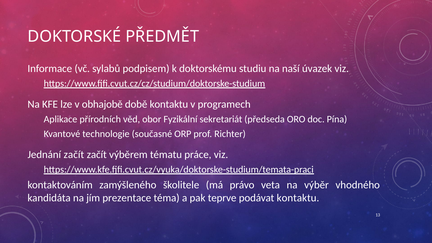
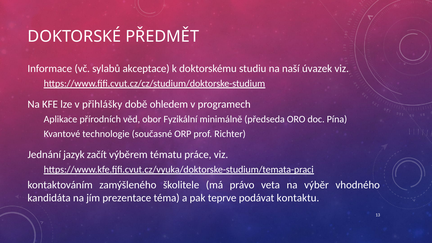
podpisem: podpisem -> akceptace (146, 69)
obhajobě: obhajobě -> přihlášky (102, 104)
době kontaktu: kontaktu -> ohledem (169, 104)
sekretariát: sekretariát -> minimálně (221, 119)
Jednání začít: začít -> jazyk (74, 155)
